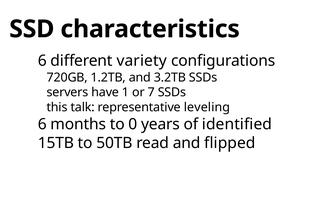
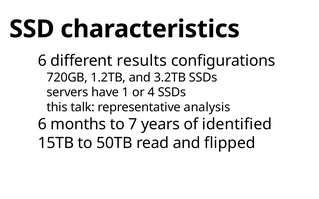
variety: variety -> results (142, 61)
7: 7 -> 4 (151, 93)
leveling: leveling -> analysis (207, 107)
0: 0 -> 7 (133, 125)
